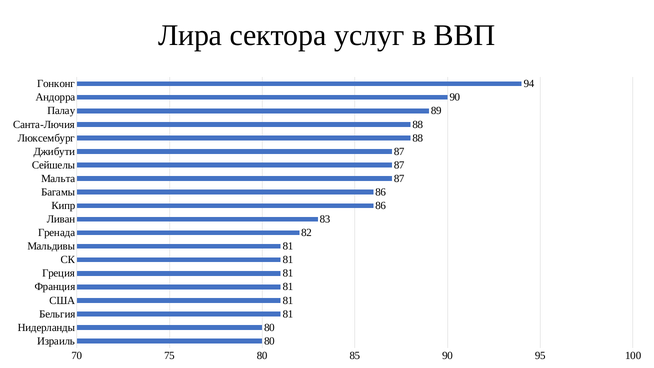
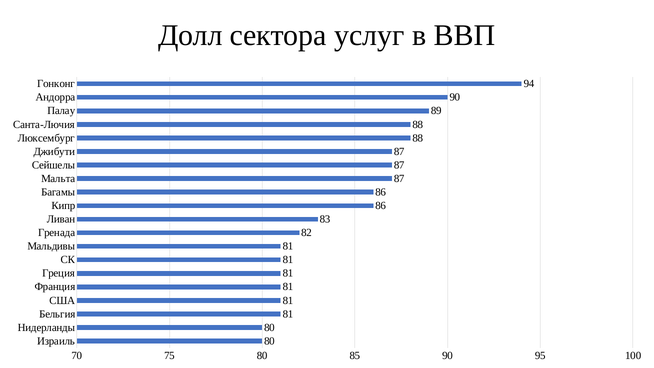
Лира: Лира -> Долл (190, 35)
